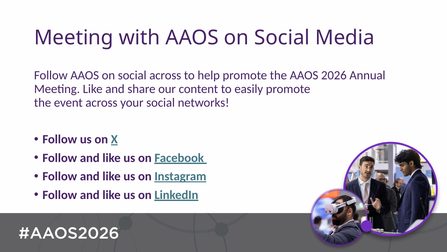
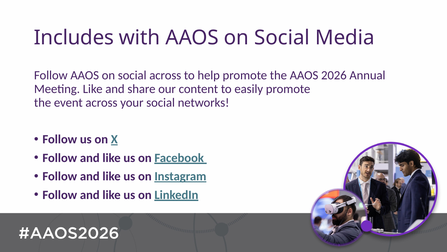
Meeting: Meeting -> Includes (74, 38)
